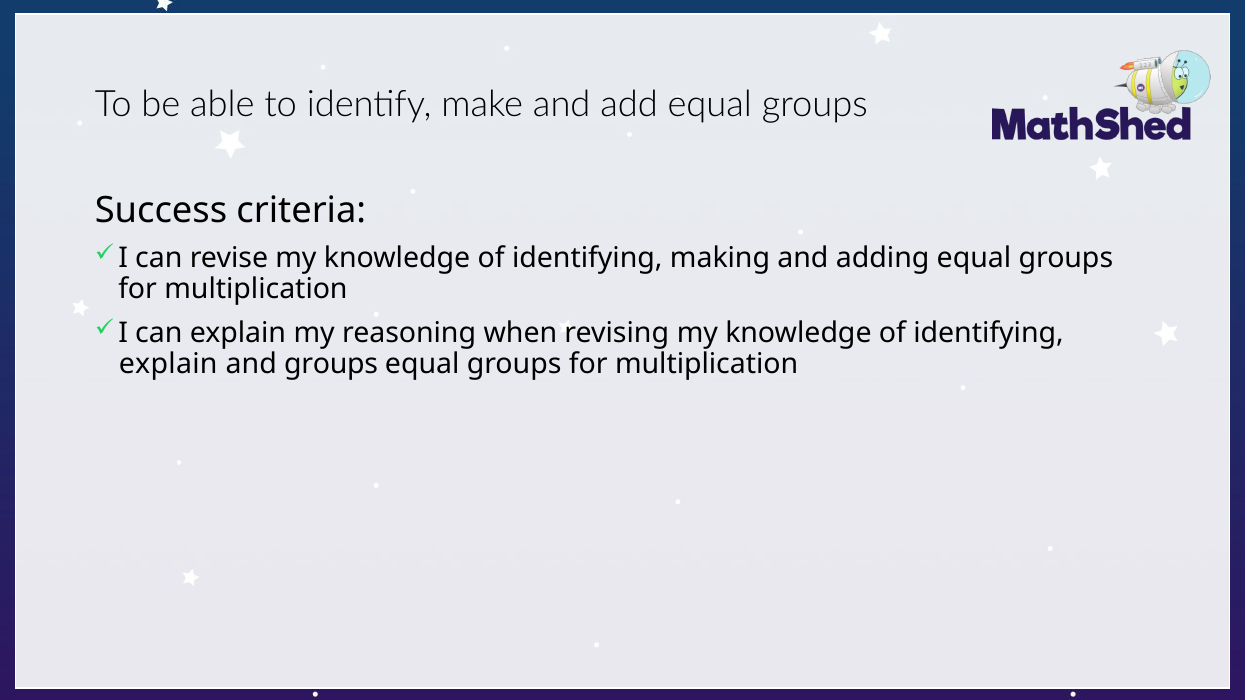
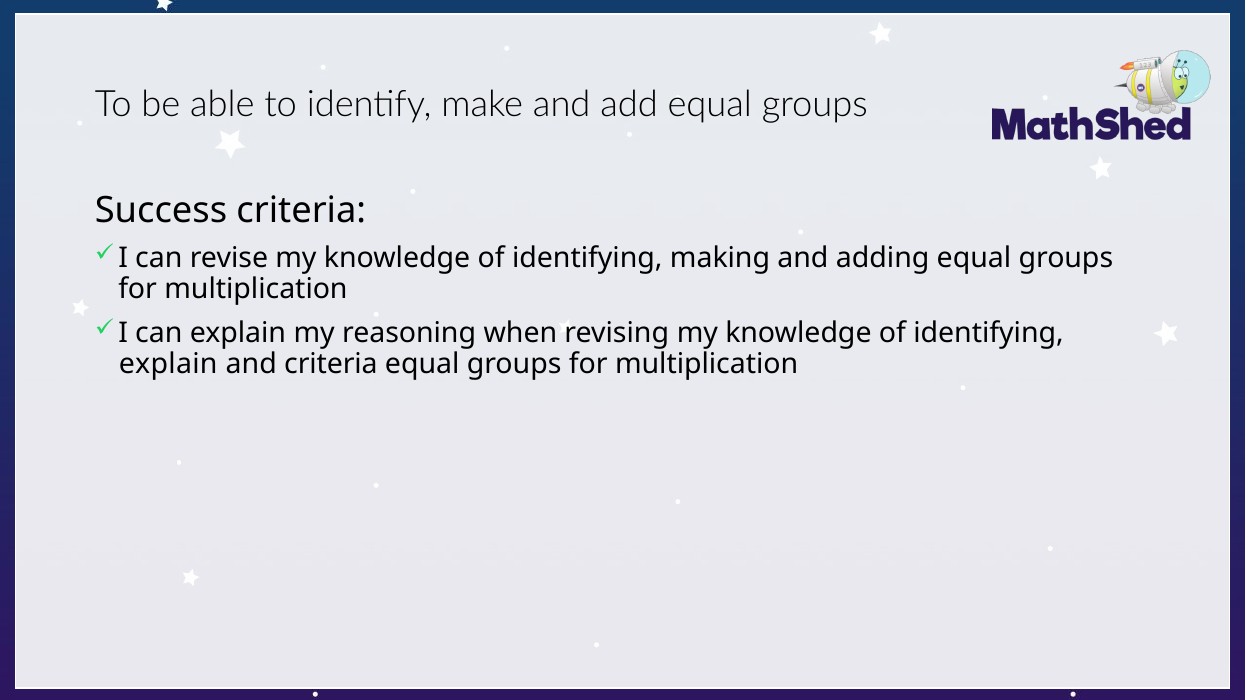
and groups: groups -> criteria (331, 364)
